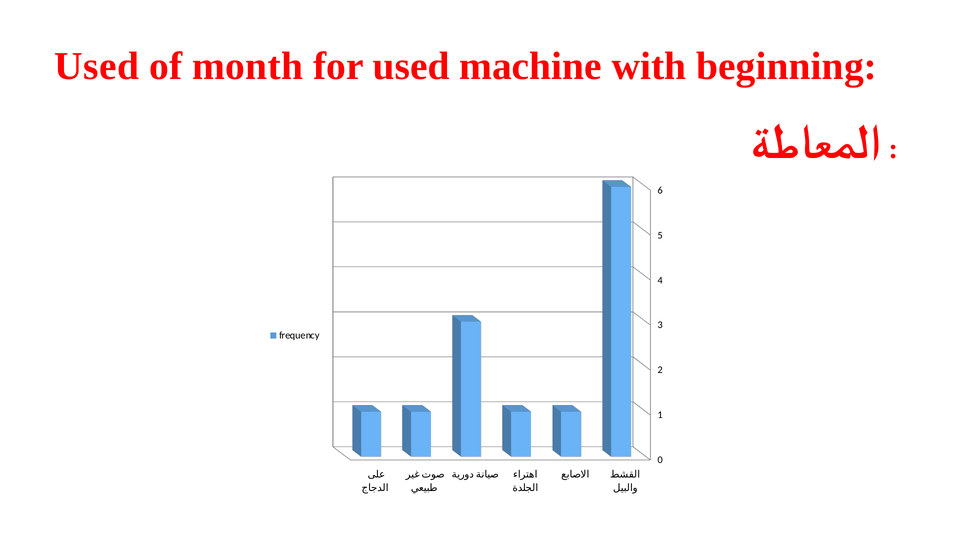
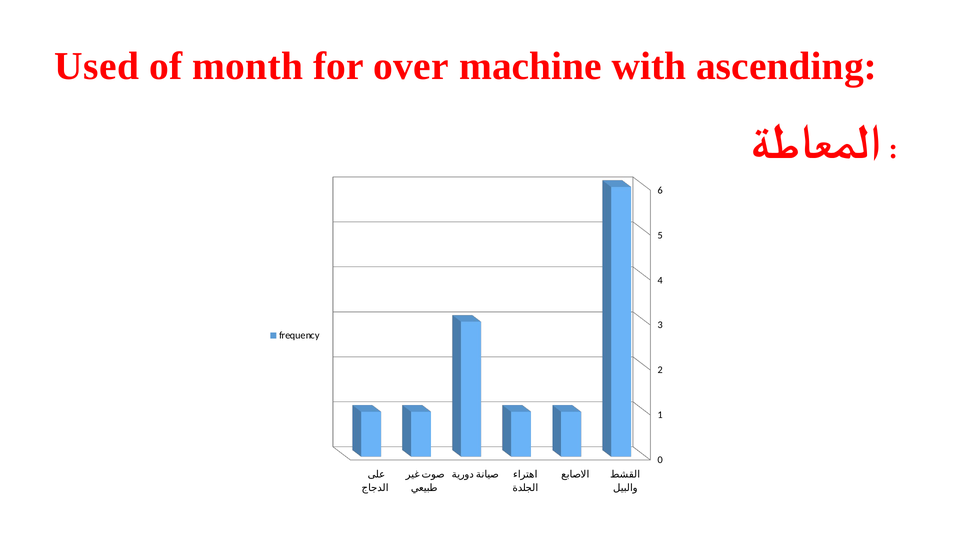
for used: used -> over (411, 66)
beginning: beginning -> ascending (787, 66)
